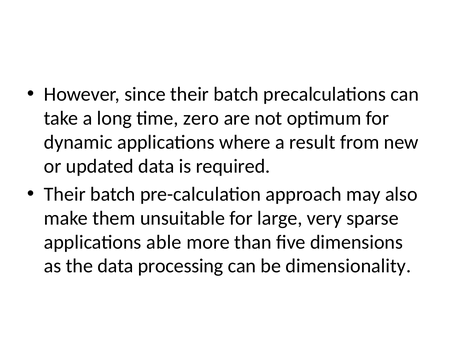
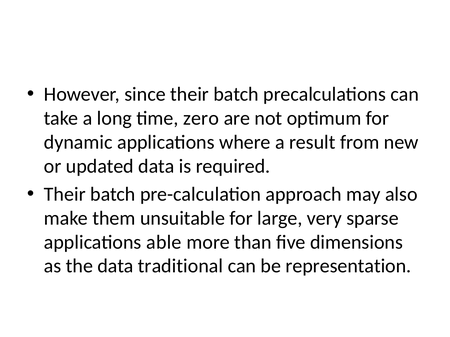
processing: processing -> traditional (181, 266)
dimensionality: dimensionality -> representation (348, 266)
